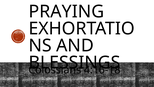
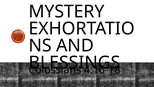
PRAYING: PRAYING -> MYSTERY (66, 12)
